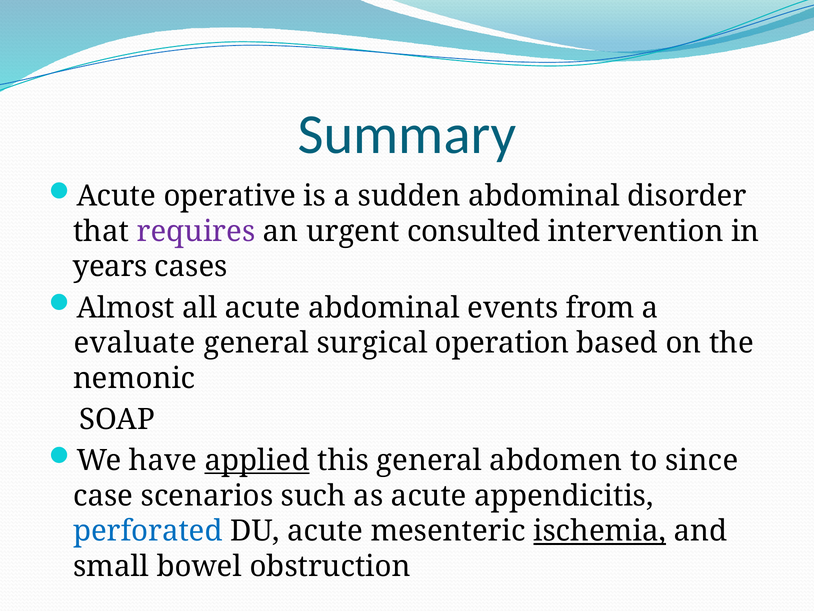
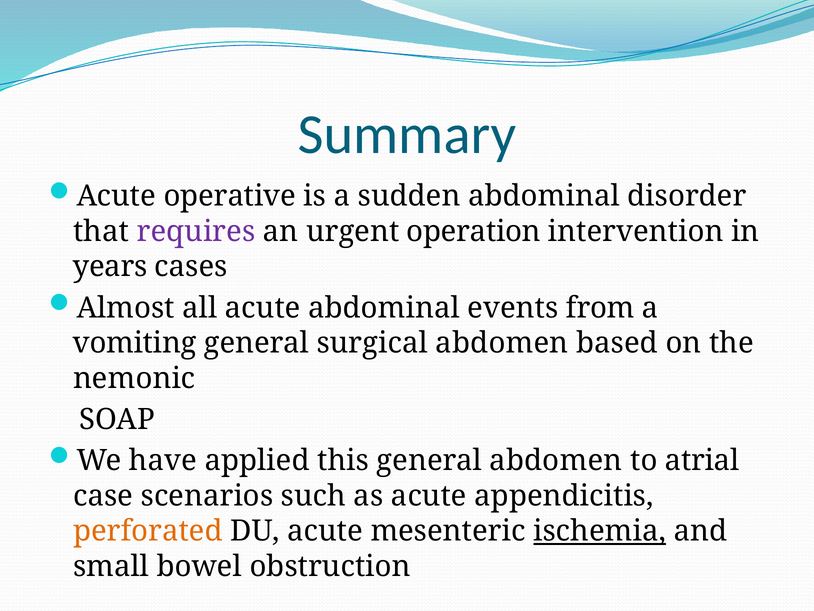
consulted: consulted -> operation (474, 231)
evaluate: evaluate -> vomiting (135, 343)
surgical operation: operation -> abdomen (502, 343)
applied underline: present -> none (257, 460)
since: since -> atrial (702, 460)
perforated colour: blue -> orange (148, 531)
